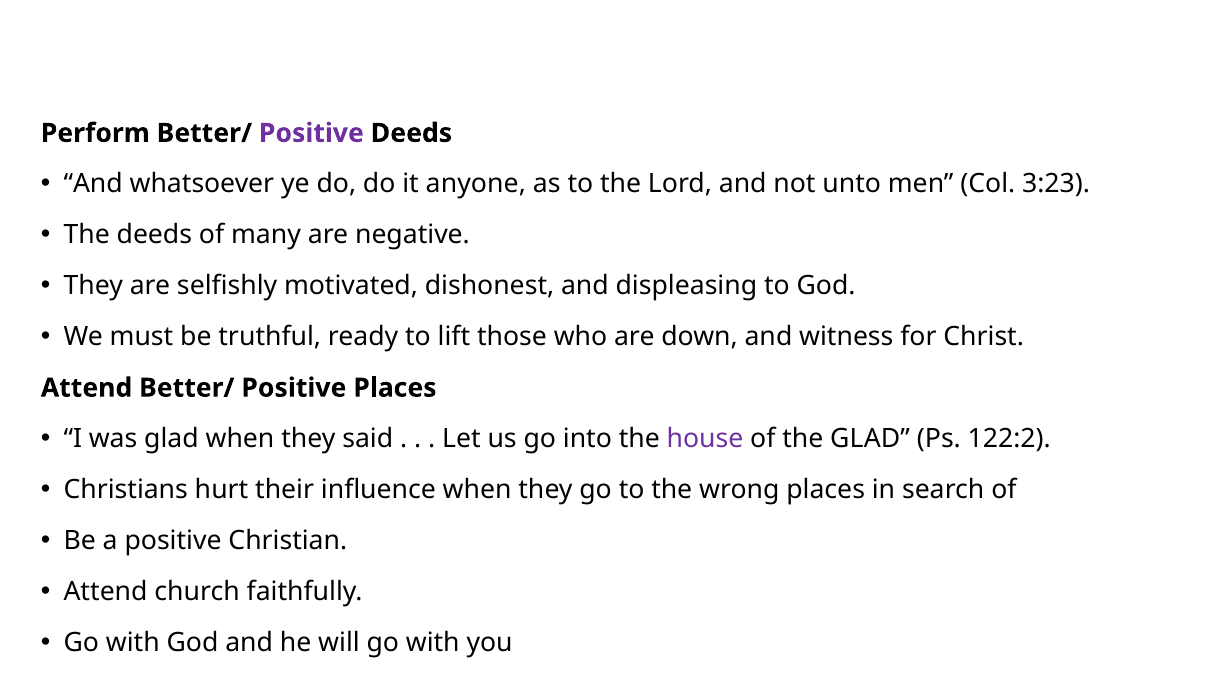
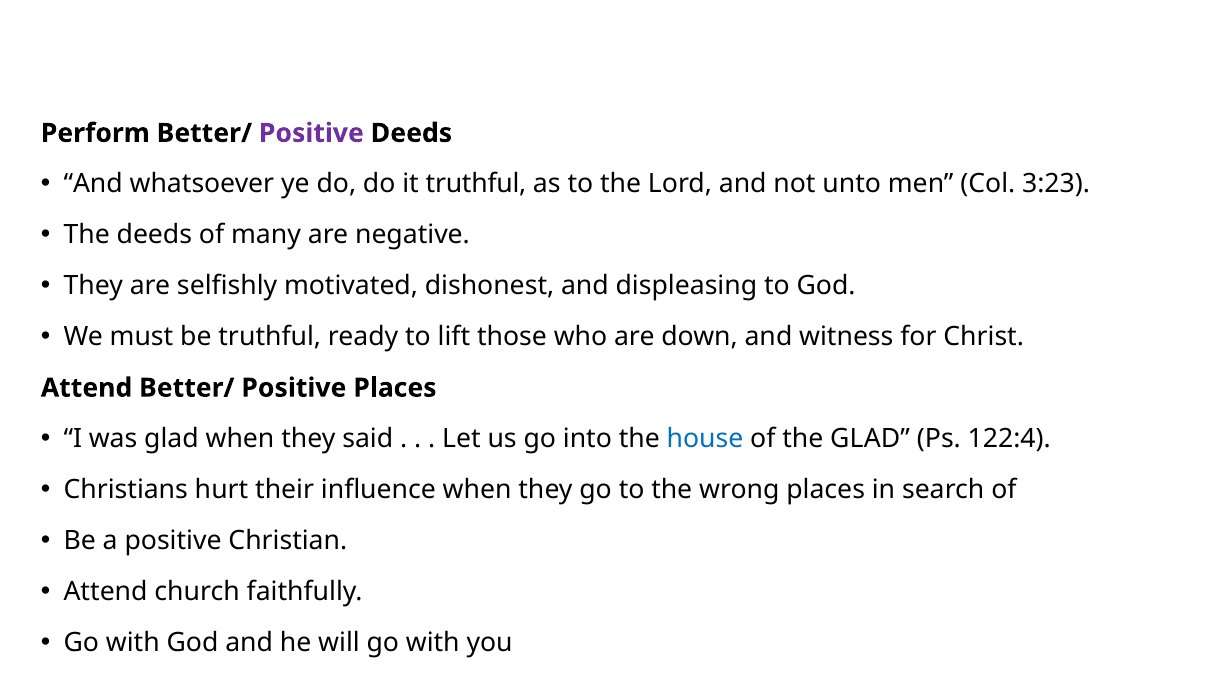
it anyone: anyone -> truthful (476, 184)
house colour: purple -> blue (705, 439)
122:2: 122:2 -> 122:4 (1009, 439)
